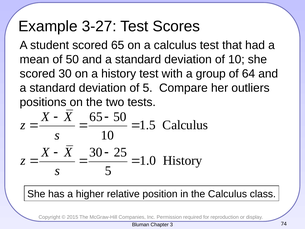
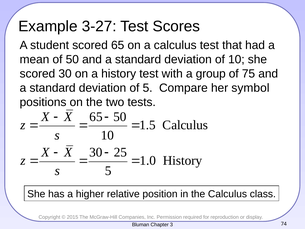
64: 64 -> 75 (248, 74)
outliers: outliers -> symbol (250, 88)
